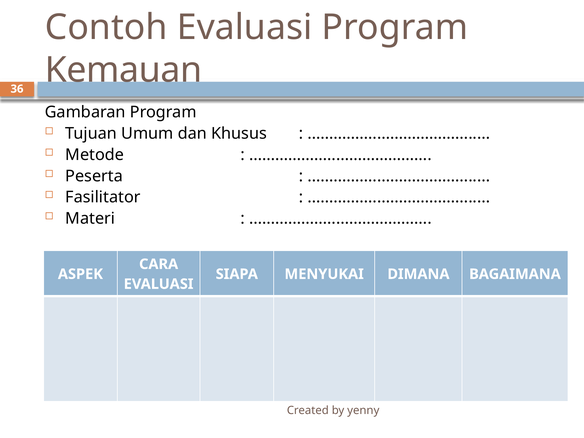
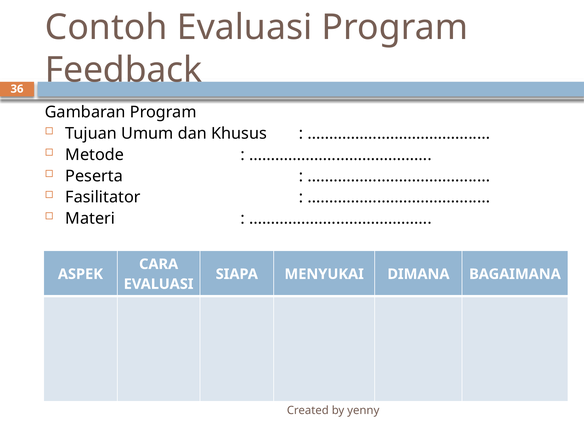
Kemauan: Kemauan -> Feedback (124, 70)
